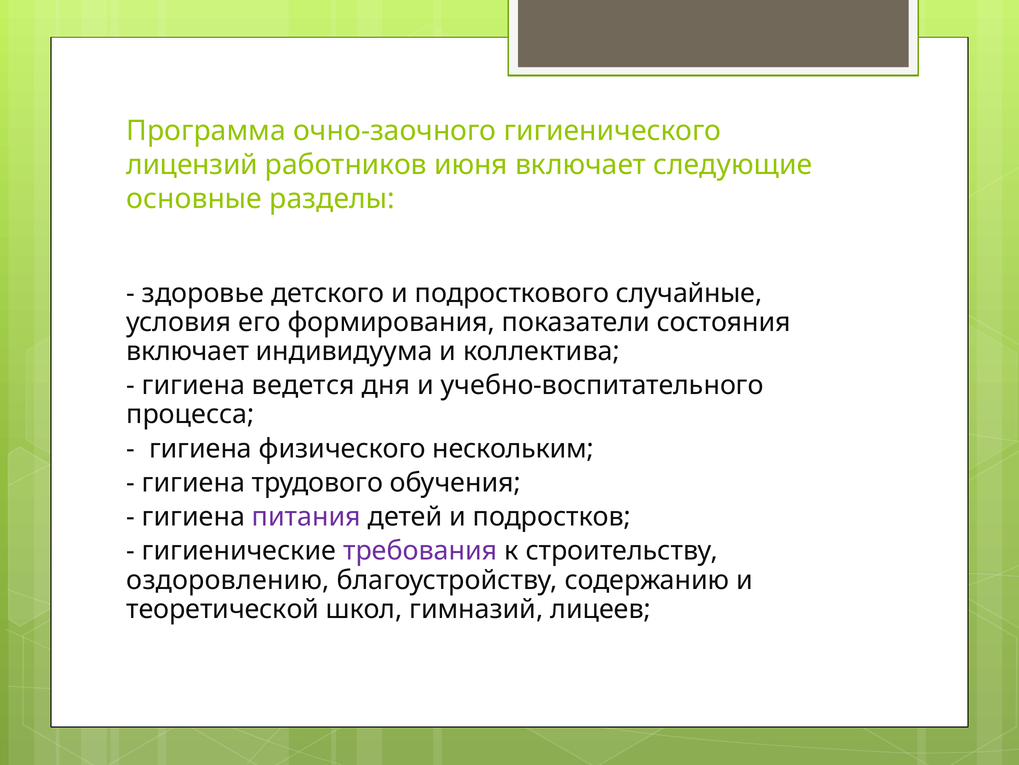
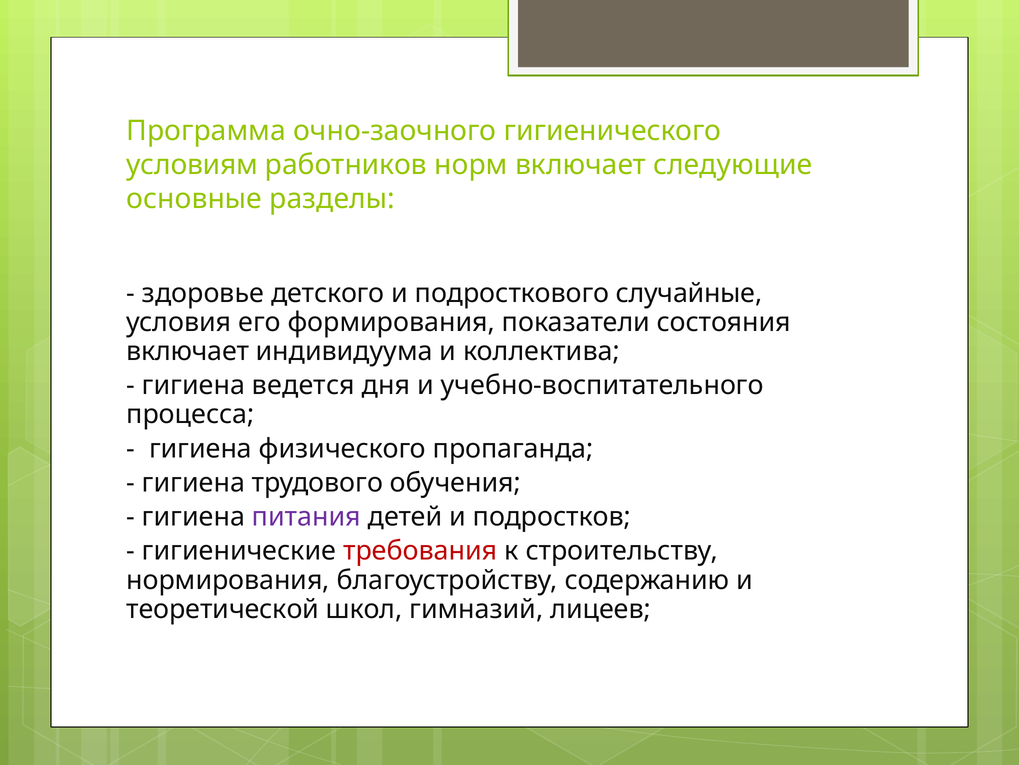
лицензий: лицензий -> условиям (192, 165)
июня: июня -> норм (471, 165)
нескольким: нескольким -> пропаганда (513, 448)
требования colour: purple -> red (420, 551)
оздоровлению: оздоровлению -> нормирования (228, 580)
